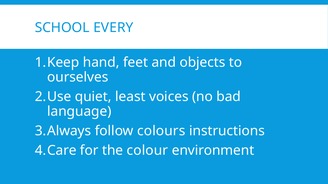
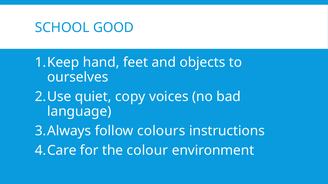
EVERY: EVERY -> GOOD (113, 28)
least: least -> copy (130, 97)
